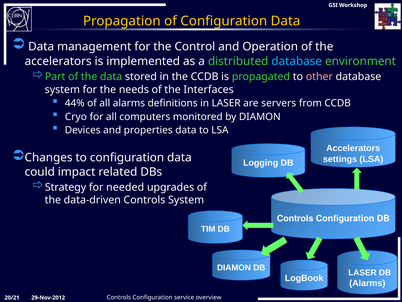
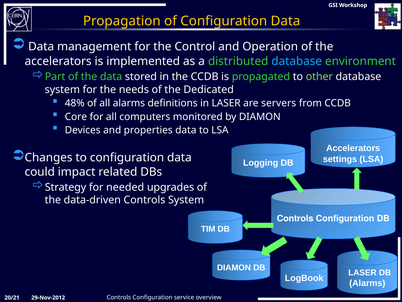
other colour: pink -> light green (319, 77)
Interfaces: Interfaces -> Dedicated (209, 89)
44%: 44% -> 48% (75, 103)
Cryo: Cryo -> Core (76, 116)
